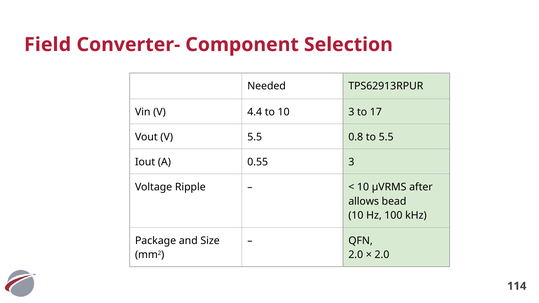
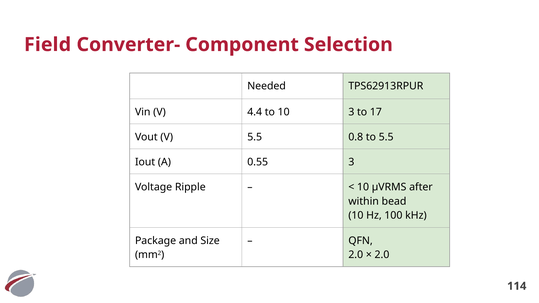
allows: allows -> within (364, 201)
